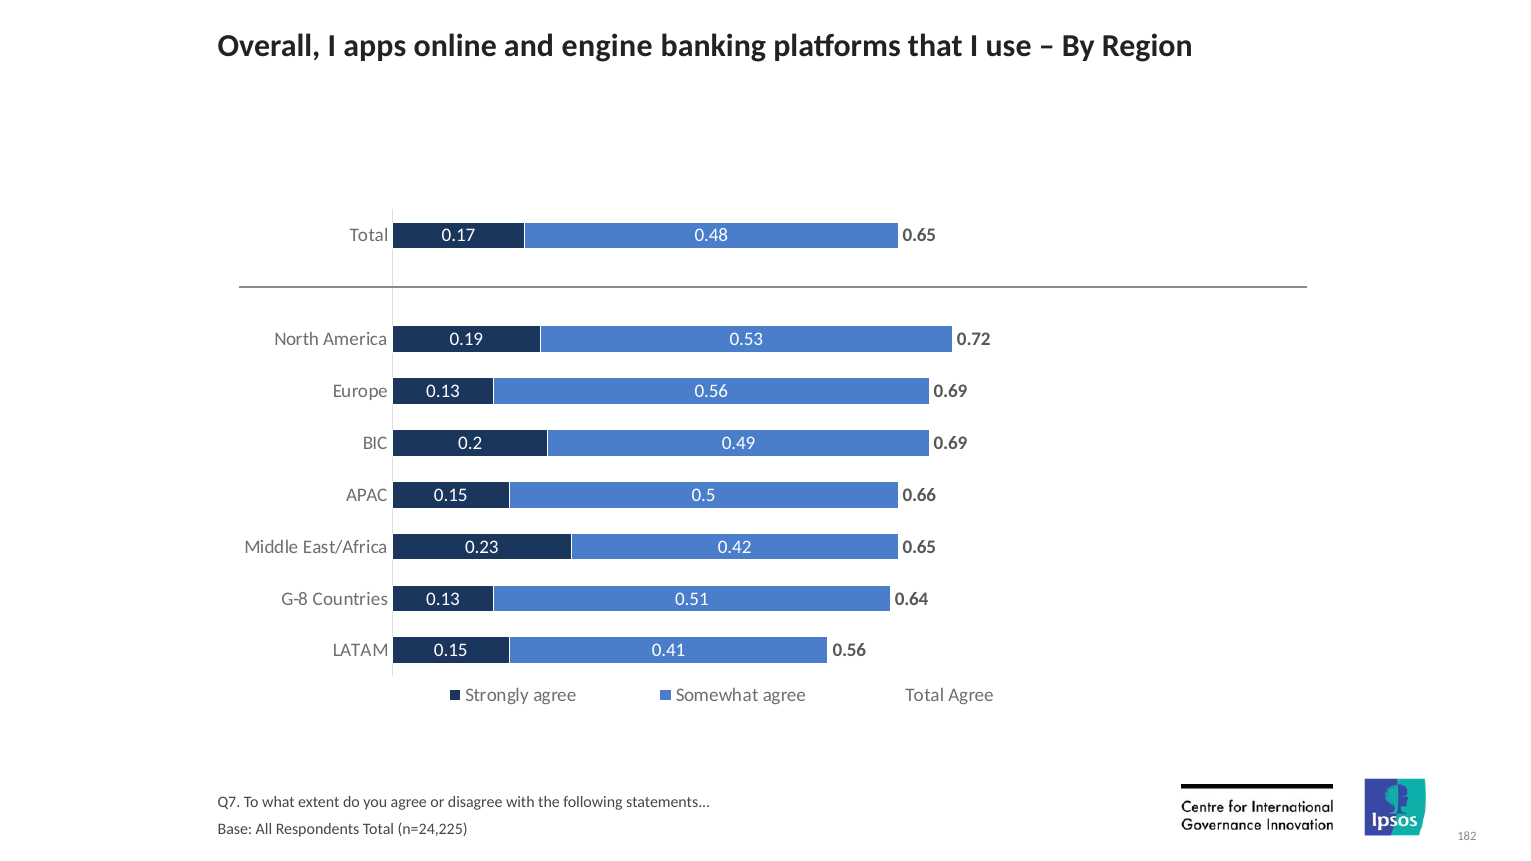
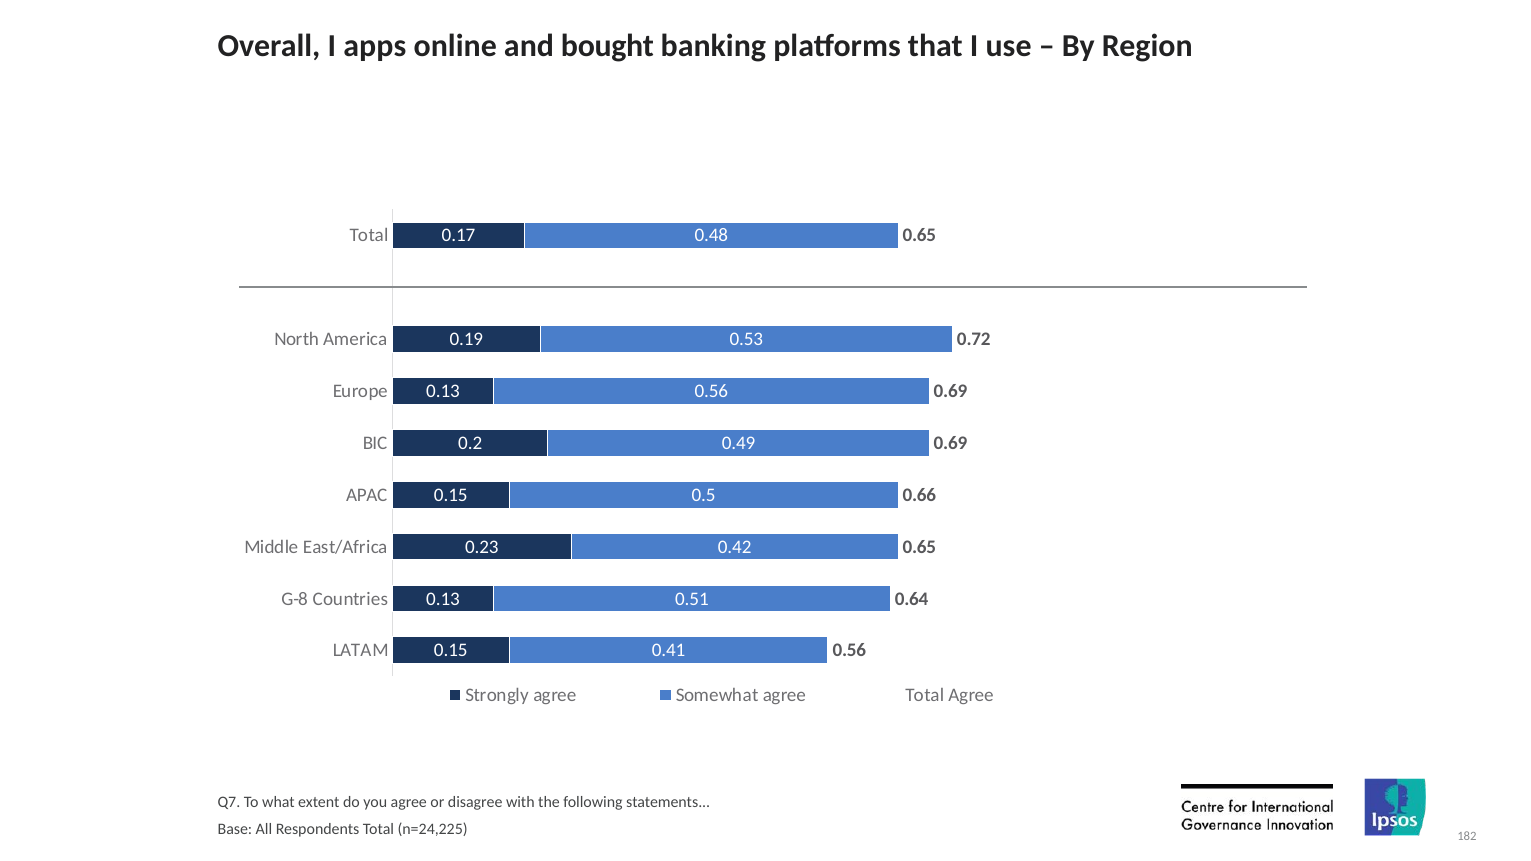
engine: engine -> bought (607, 46)
